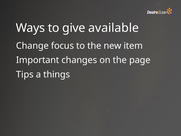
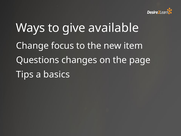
Important: Important -> Questions (38, 60)
things: things -> basics (57, 74)
